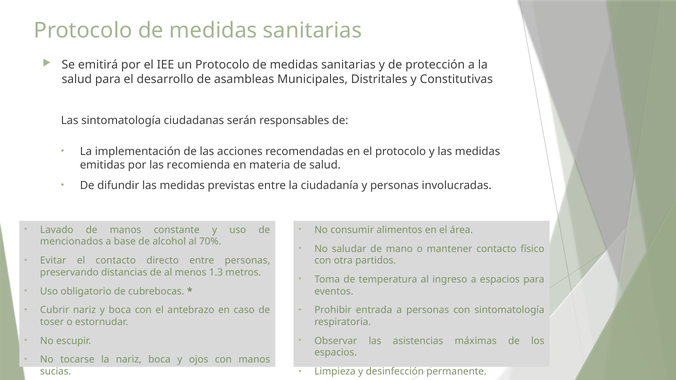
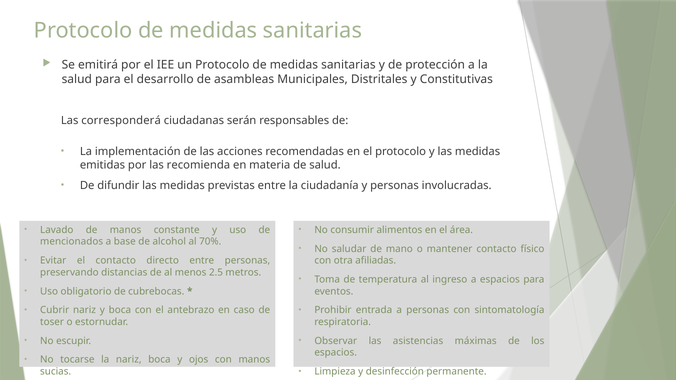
Las sintomatología: sintomatología -> corresponderá (121, 121)
partidos: partidos -> afiliadas (376, 261)
1.3: 1.3 -> 2.5 (216, 273)
